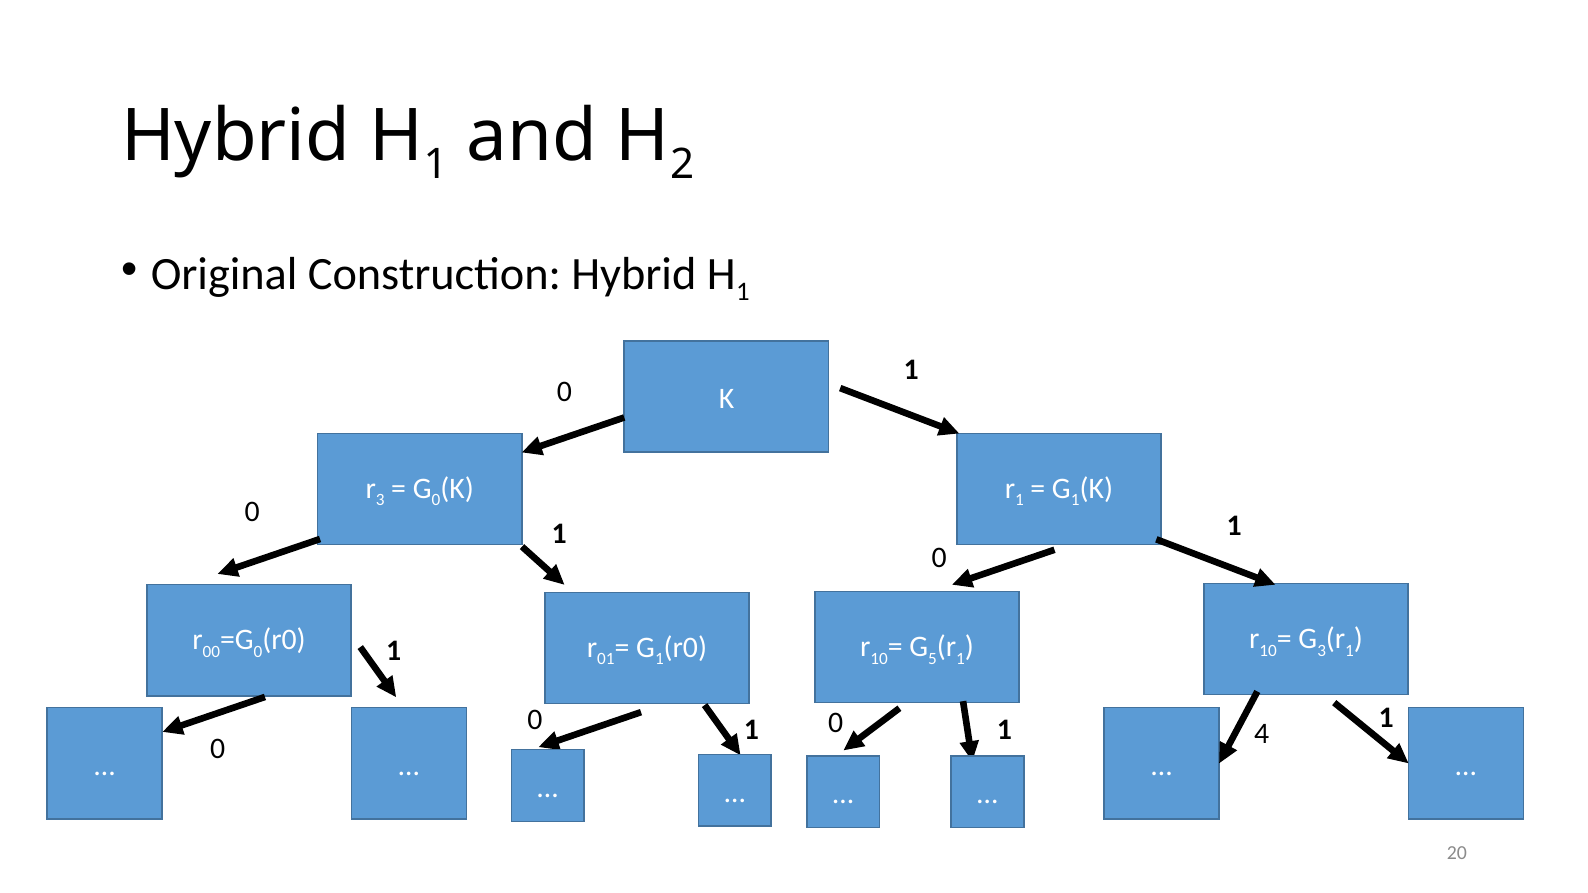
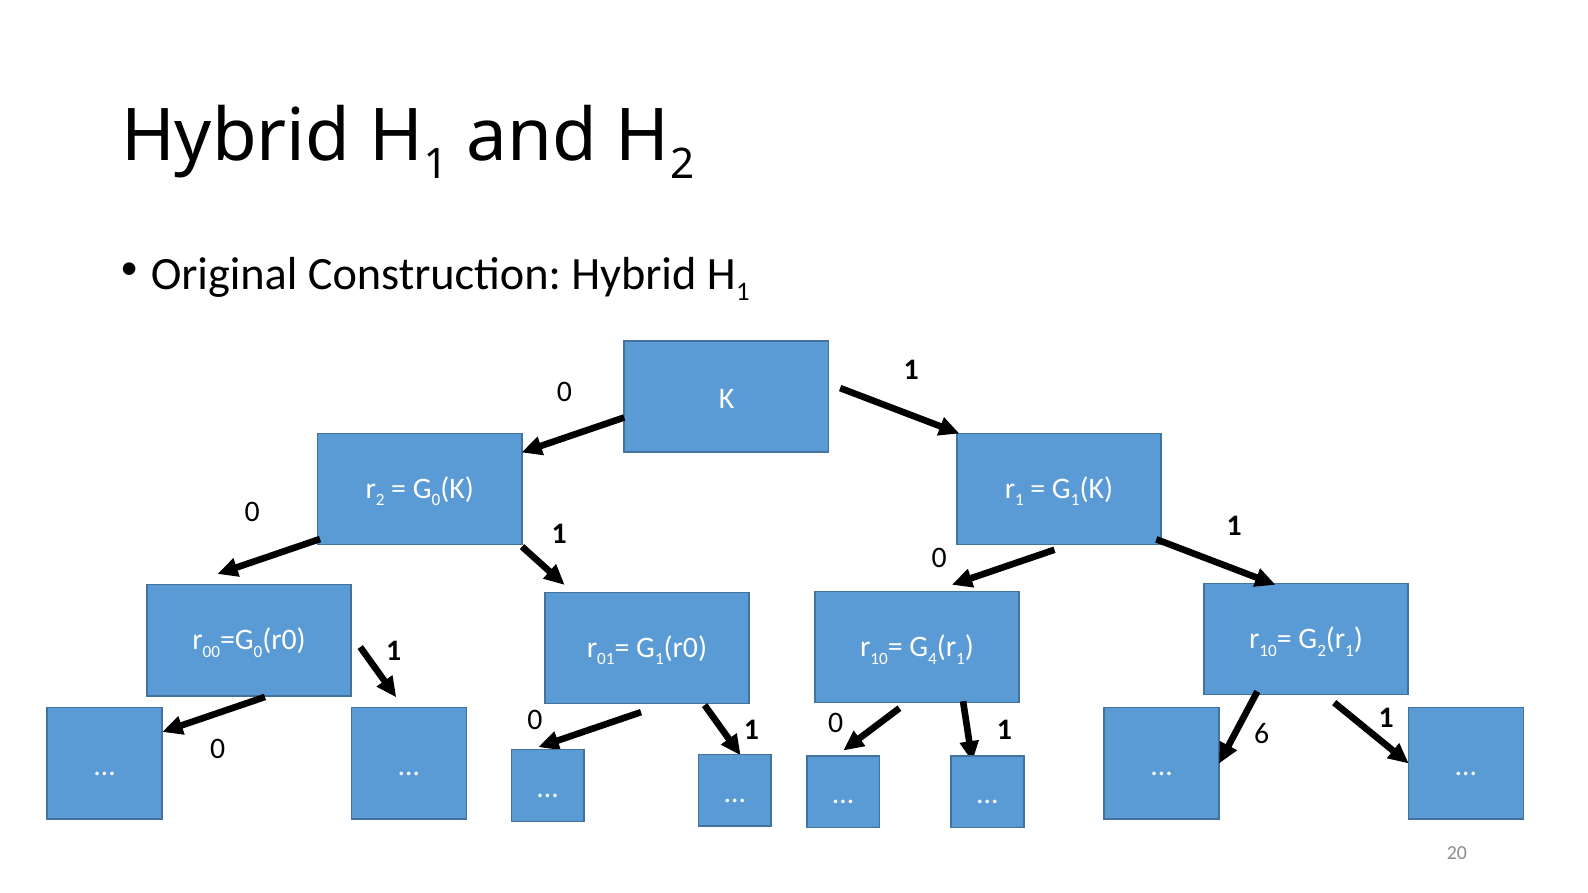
3: 3 -> 2 (380, 500)
5: 5 -> 4 (933, 659)
3: 3 -> 2 (1322, 651)
4: 4 -> 6 (1262, 734)
